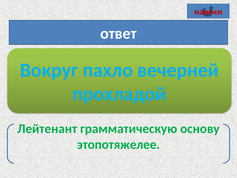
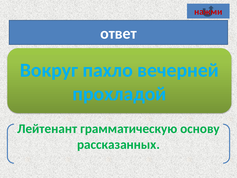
этопотяжелее: этопотяжелее -> рассказанных (118, 144)
